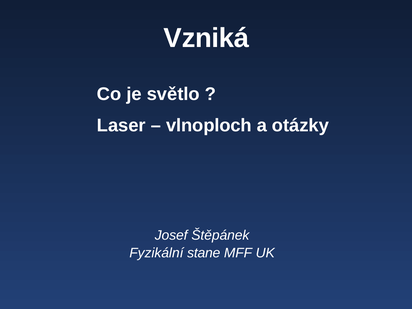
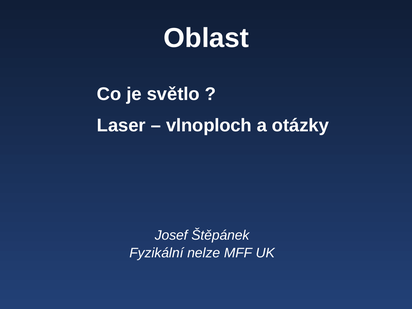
Vzniká: Vzniká -> Oblast (206, 38)
stane: stane -> nelze (204, 253)
